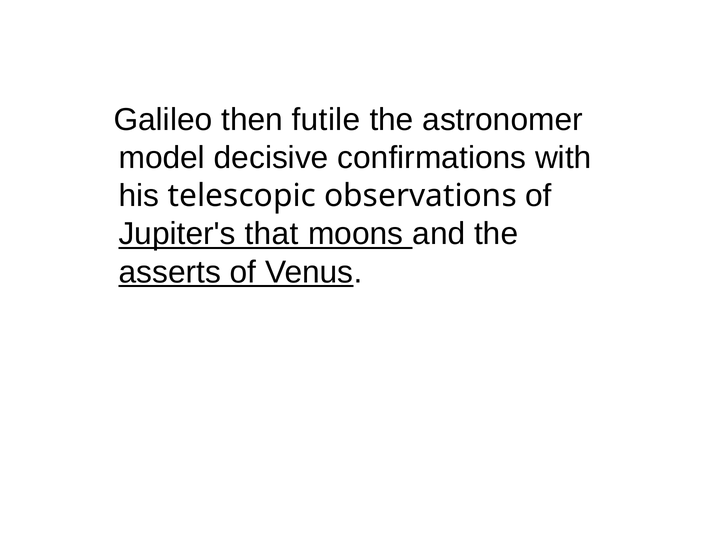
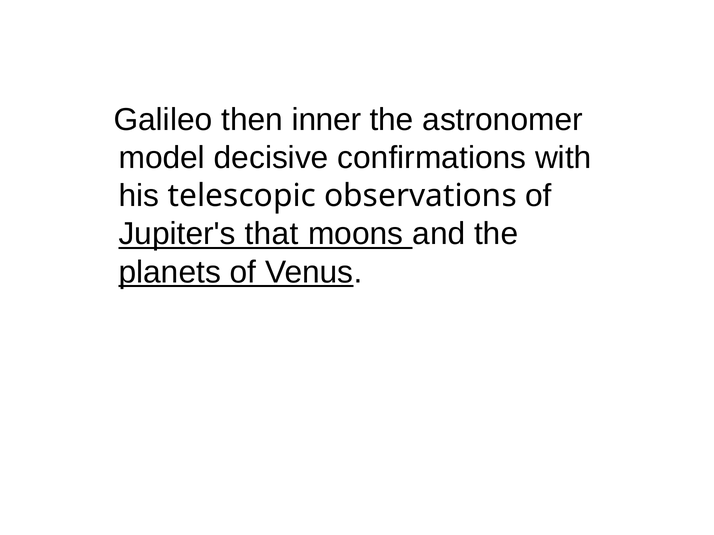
futile: futile -> inner (326, 120)
asserts: asserts -> planets (170, 272)
